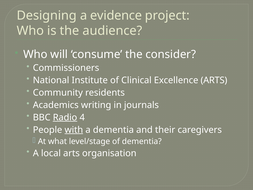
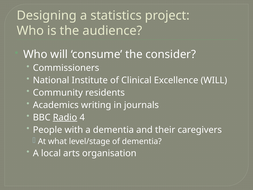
evidence: evidence -> statistics (116, 15)
Excellence ARTS: ARTS -> WILL (214, 80)
with underline: present -> none (74, 130)
